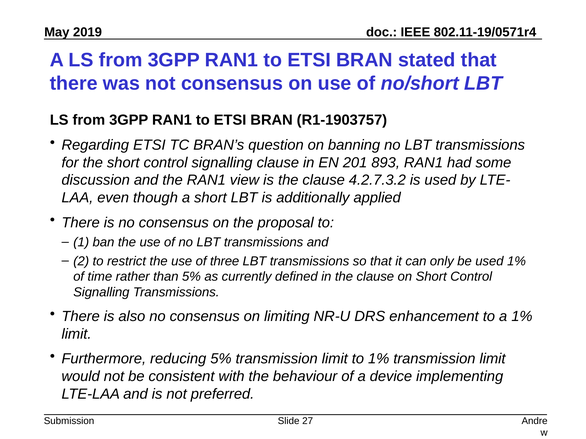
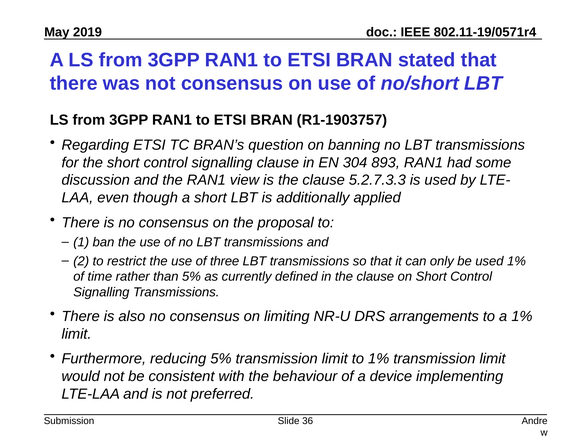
201: 201 -> 304 (355, 163)
4.2.7.3.2: 4.2.7.3.2 -> 5.2.7.3.3 (377, 180)
enhancement: enhancement -> arrangements (434, 317)
27: 27 -> 36 (308, 422)
